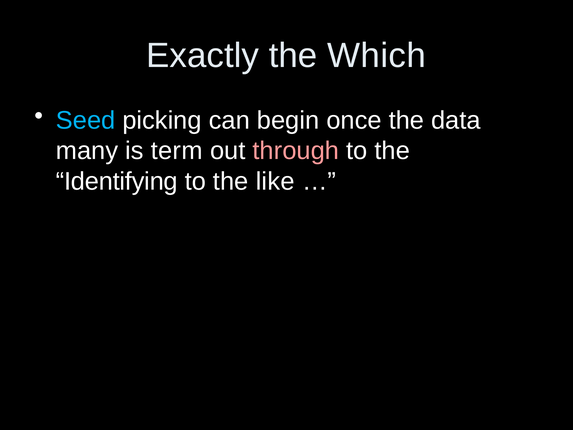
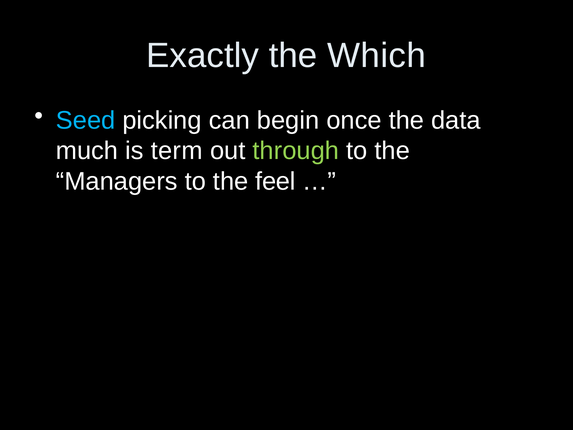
many: many -> much (87, 151)
through colour: pink -> light green (296, 151)
Identifying: Identifying -> Managers (117, 181)
like: like -> feel (275, 181)
